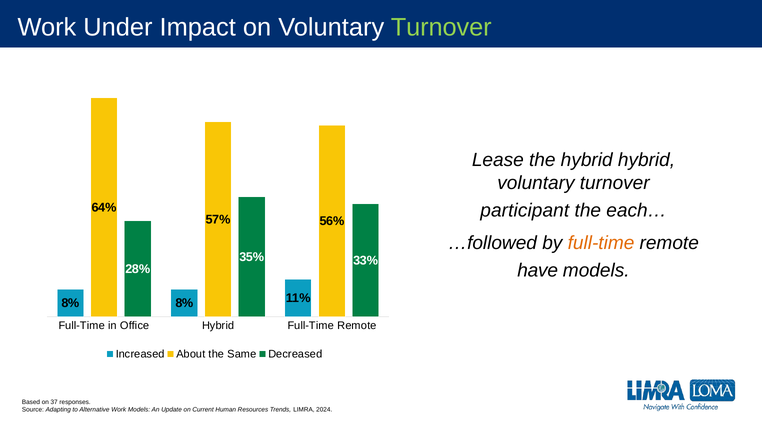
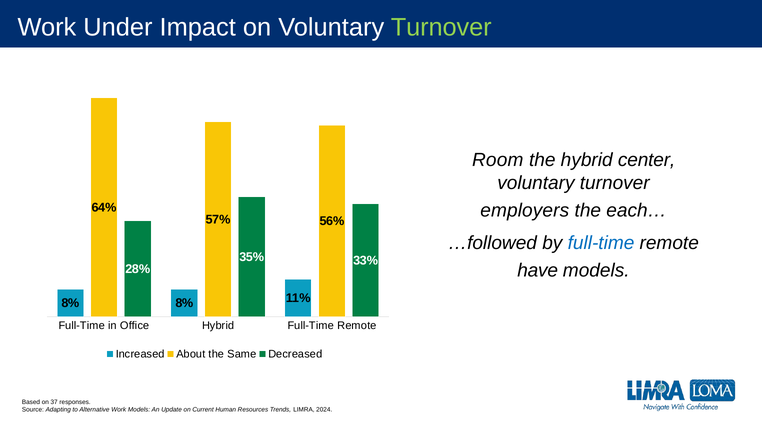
Lease: Lease -> Room (498, 160)
hybrid hybrid: hybrid -> center (647, 160)
participant: participant -> employers (525, 211)
full-time colour: orange -> blue (601, 244)
